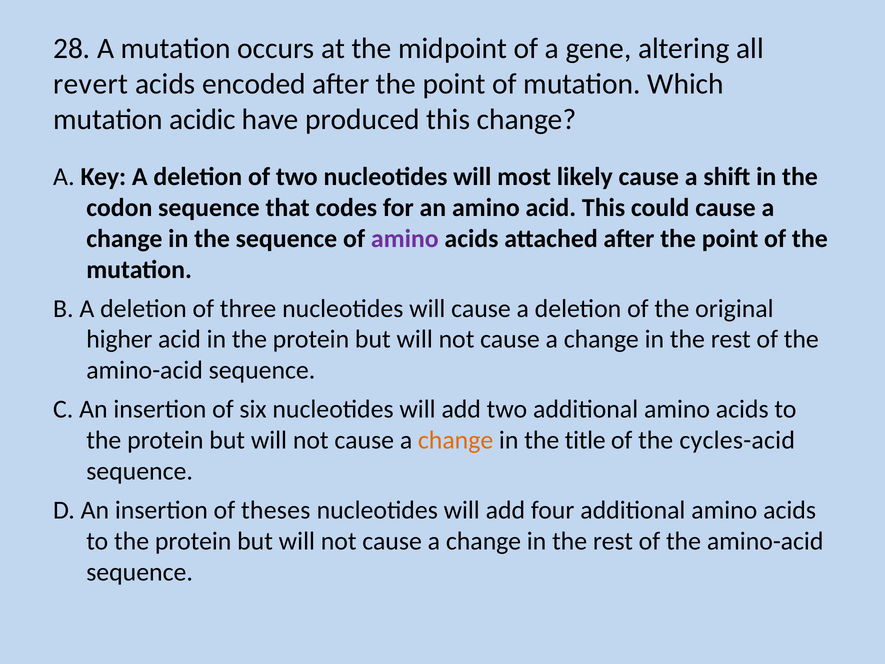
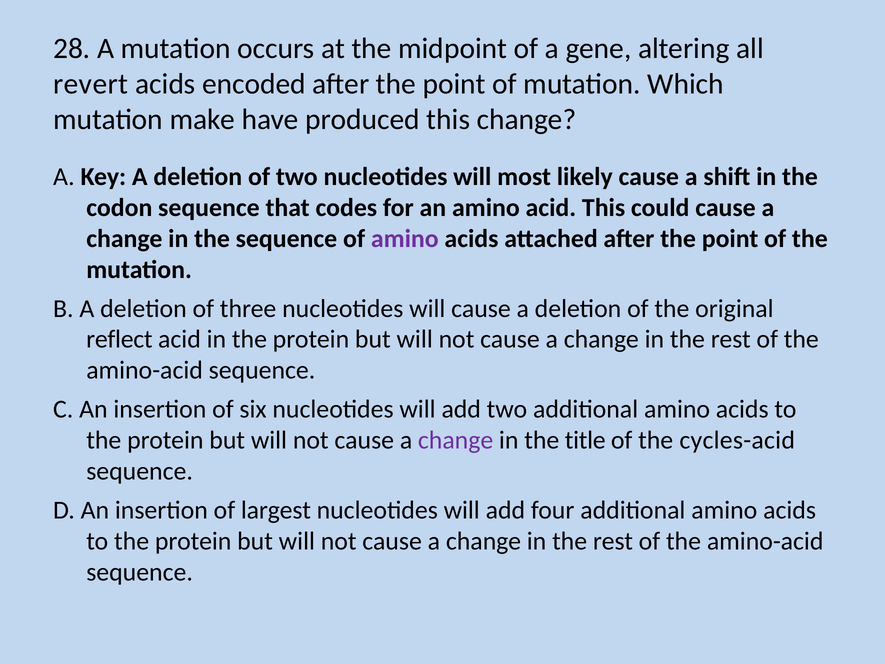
acidic: acidic -> make (202, 119)
higher: higher -> reflect (119, 339)
change colour: orange -> purple (456, 440)
theses: theses -> largest (276, 510)
